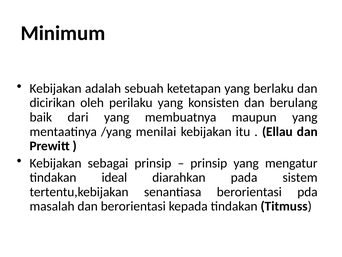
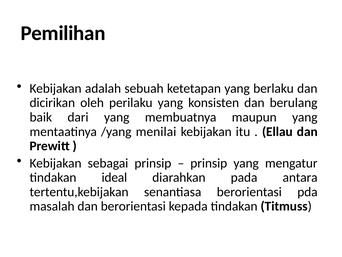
Minimum: Minimum -> Pemilihan (63, 33)
sistem: sistem -> antara (300, 177)
